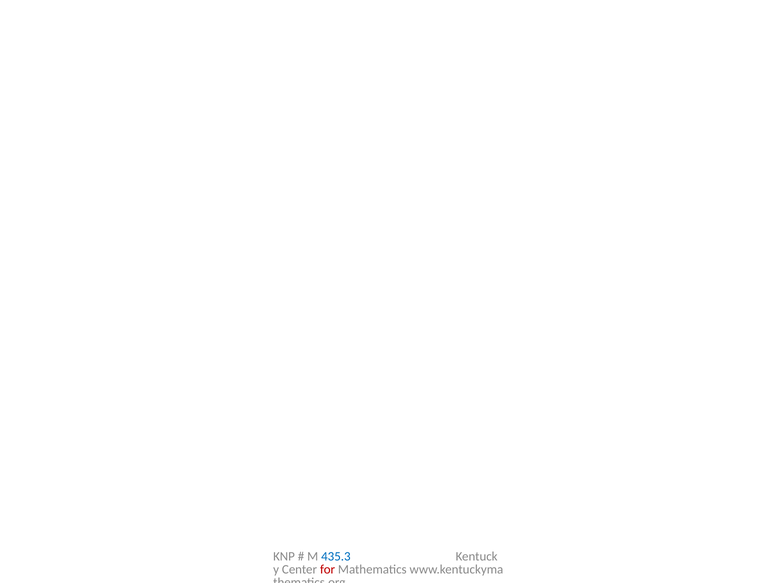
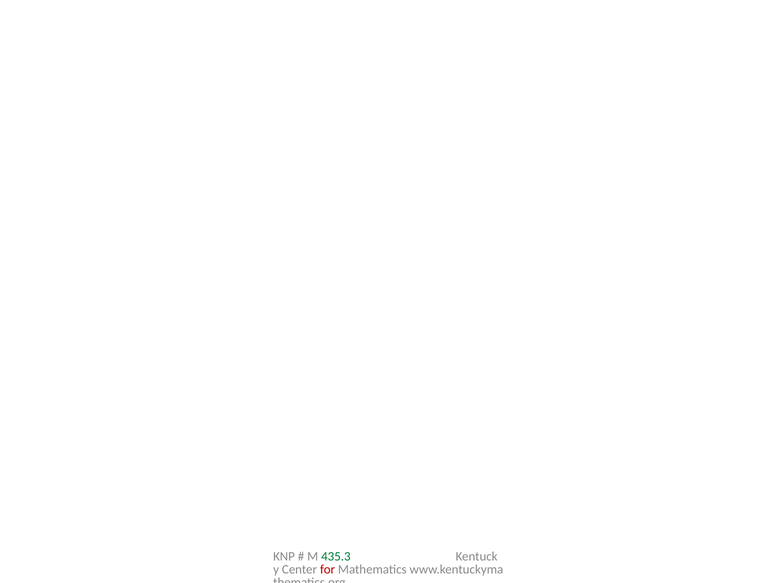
435.3 colour: blue -> green (336, 556)
